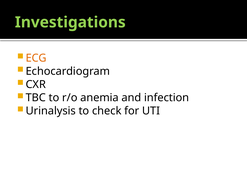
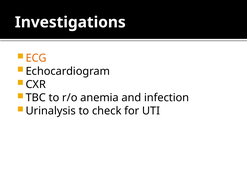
Investigations colour: light green -> white (70, 22)
